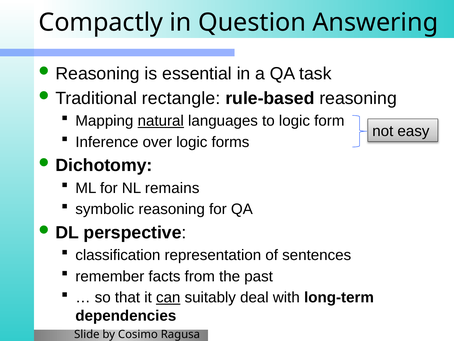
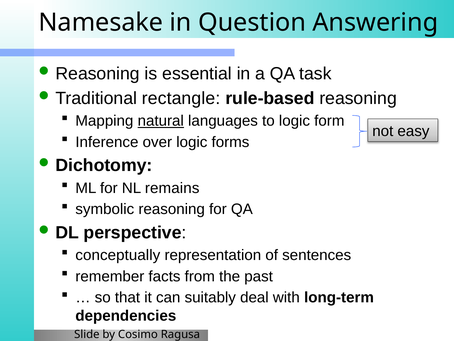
Compactly: Compactly -> Namesake (101, 22)
classification: classification -> conceptually (118, 255)
can underline: present -> none (168, 297)
